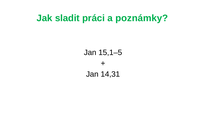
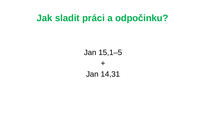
poznámky: poznámky -> odpočinku (142, 18)
